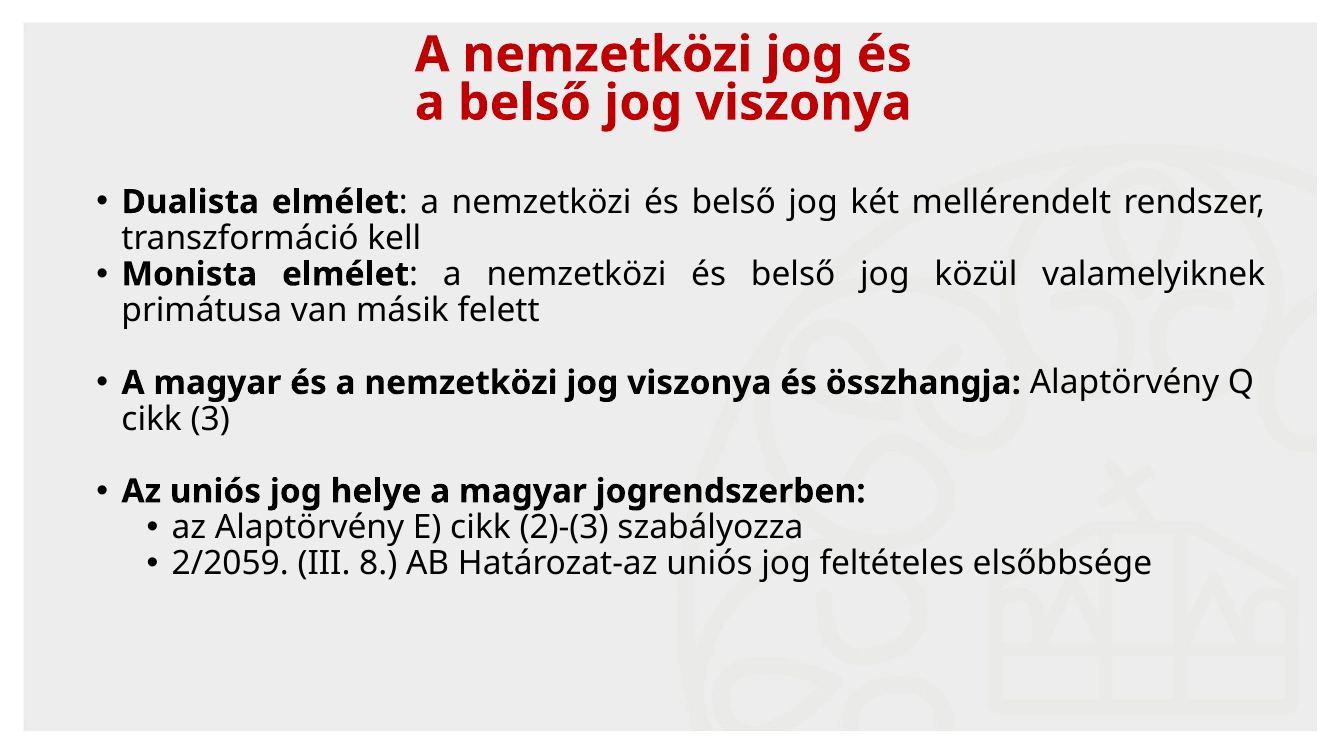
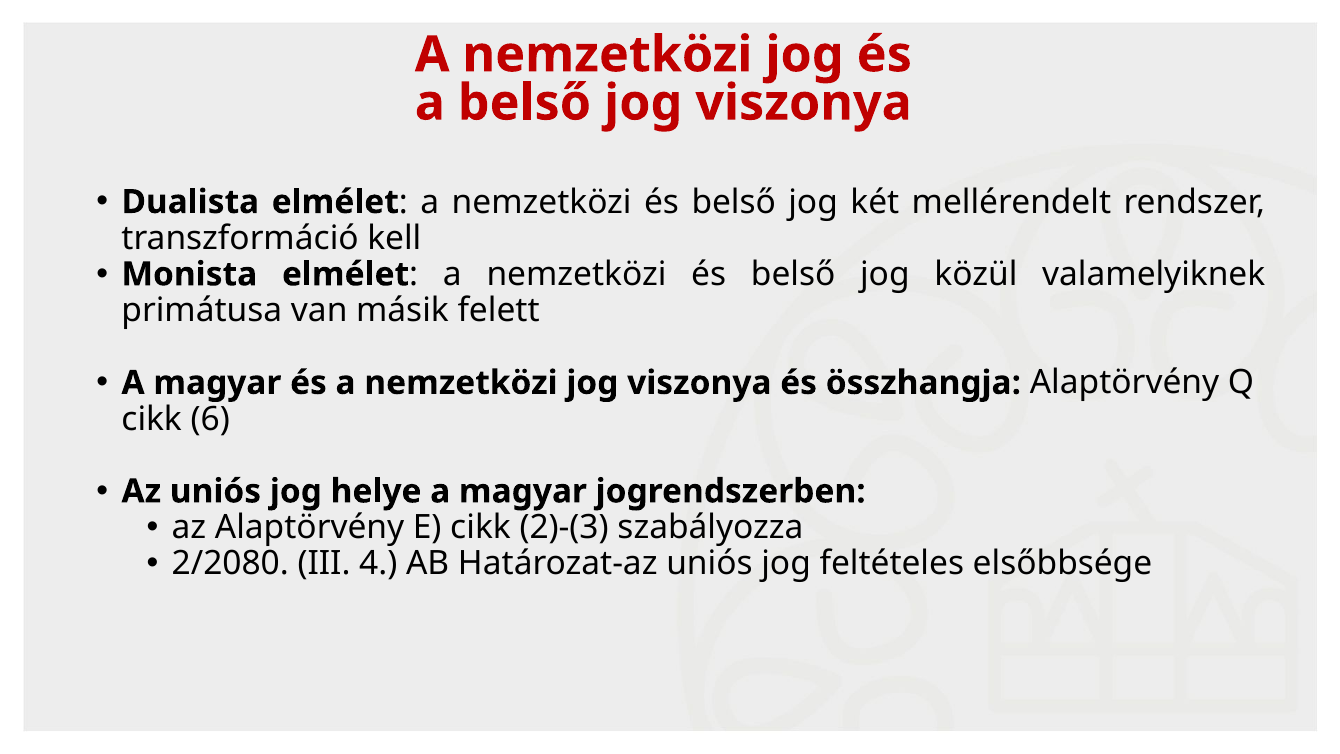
3: 3 -> 6 (210, 419)
2/2059: 2/2059 -> 2/2080 (230, 564)
8: 8 -> 4 (378, 564)
